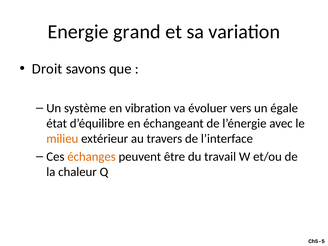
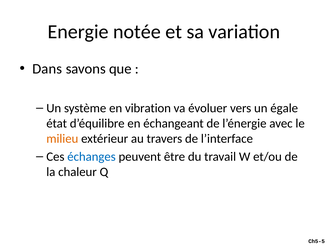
grand: grand -> notée (137, 32)
Droit: Droit -> Dans (47, 69)
échanges colour: orange -> blue (91, 157)
